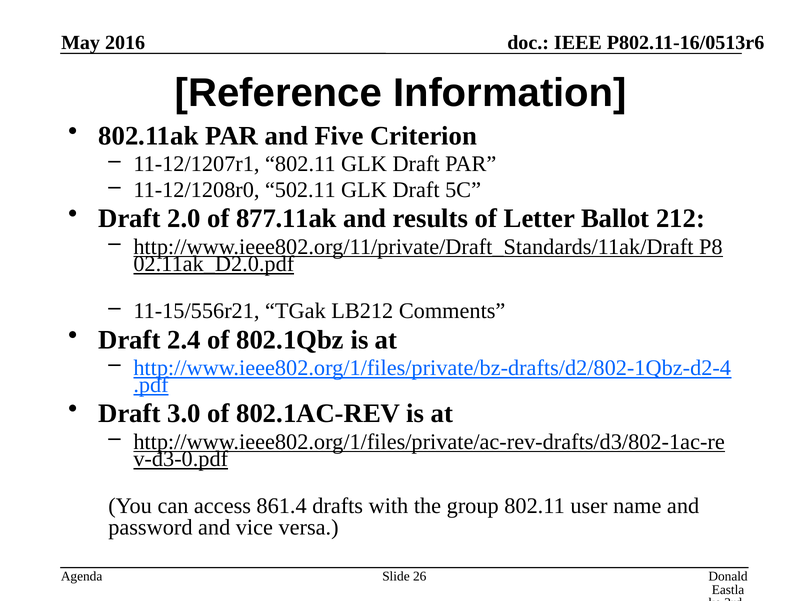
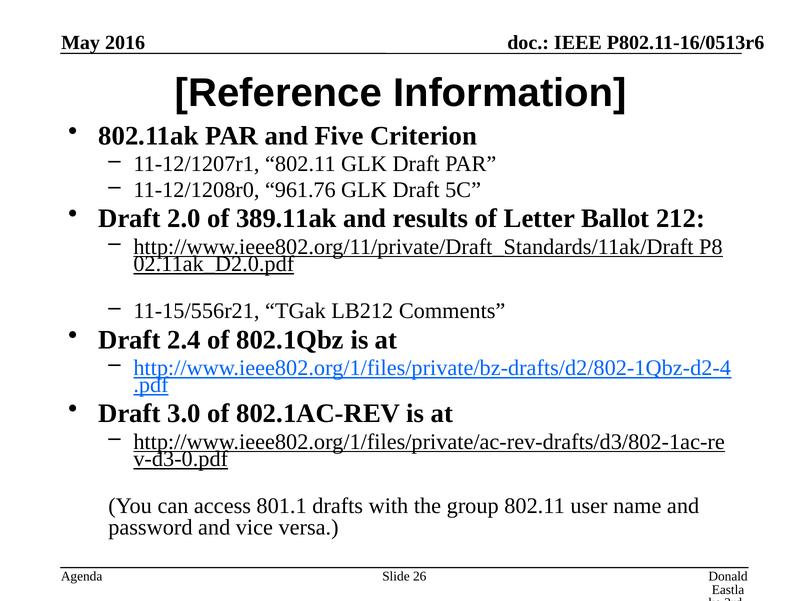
502.11: 502.11 -> 961.76 (300, 190)
877.11ak: 877.11ak -> 389.11ak (286, 219)
861.4: 861.4 -> 801.1 (282, 507)
